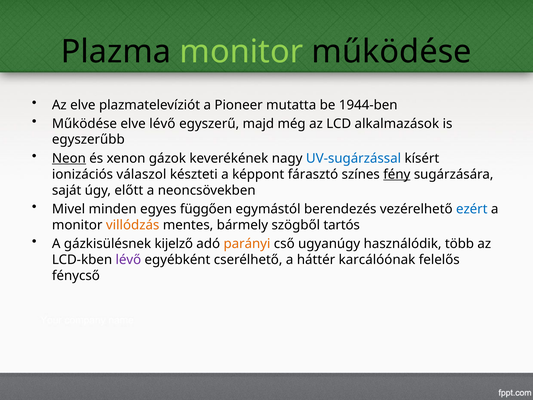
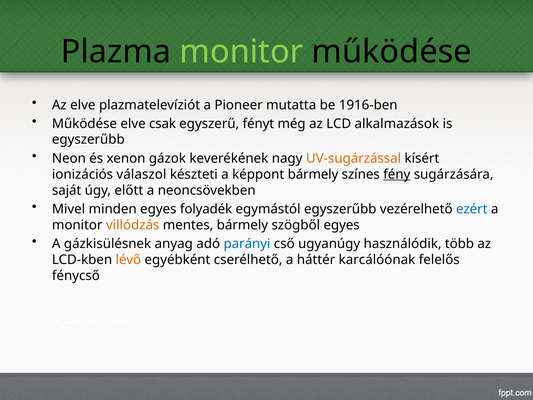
1944-ben: 1944-ben -> 1916-ben (368, 105)
elve lévő: lévő -> csak (163, 124)
majd: majd -> fényt (258, 124)
Neon underline: present -> none (69, 158)
UV-sugárzással colour: blue -> orange (354, 158)
képpont fárasztó: fárasztó -> bármely (313, 174)
függően: függően -> folyadék (206, 209)
egymástól berendezés: berendezés -> egyszerűbb (340, 209)
szögből tartós: tartós -> egyes (342, 225)
kijelző: kijelző -> anyag (174, 243)
parányi colour: orange -> blue (247, 243)
lévő colour: purple -> orange (128, 259)
